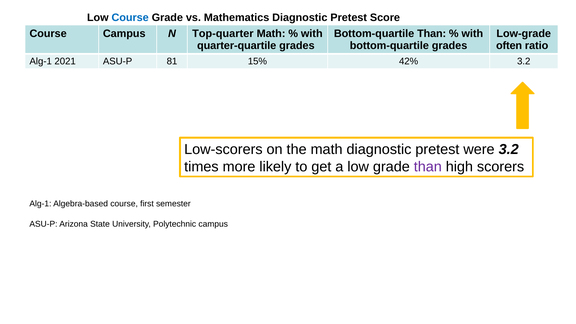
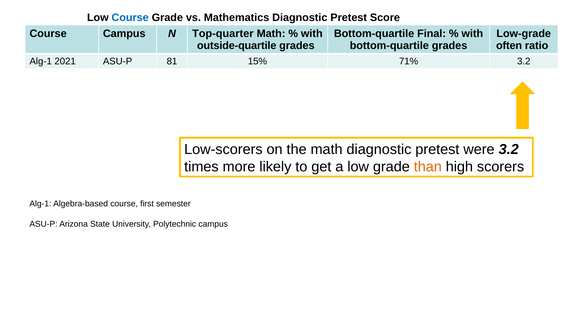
Bottom-quartile Than: Than -> Final (432, 34)
quarter-quartile: quarter-quartile -> outside-quartile (237, 46)
42%: 42% -> 71% (409, 61)
than colour: purple -> orange (428, 167)
